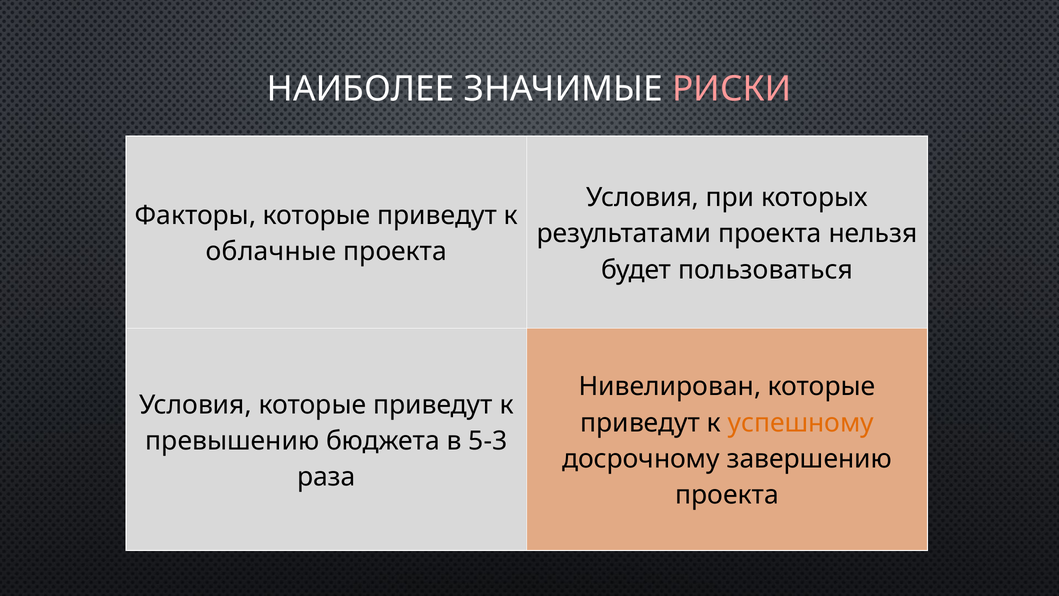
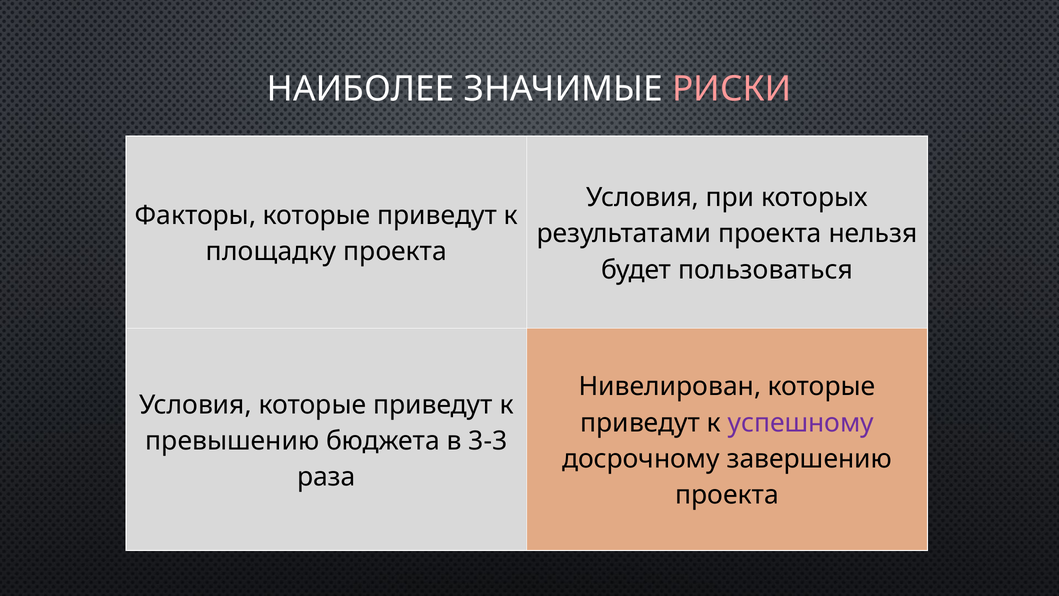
облачные: облачные -> площадку (271, 252)
успешному colour: orange -> purple (801, 423)
5-3: 5-3 -> 3-3 (488, 441)
